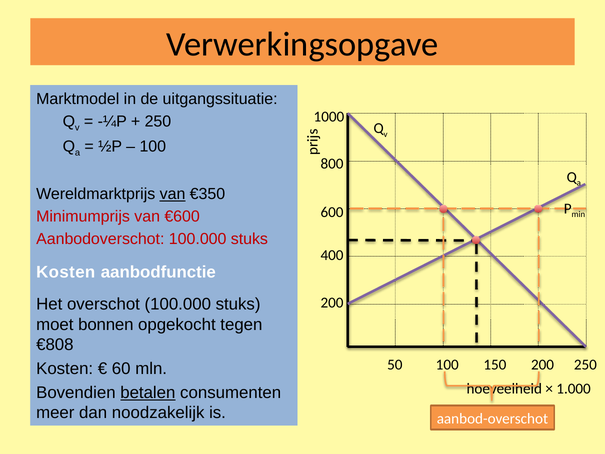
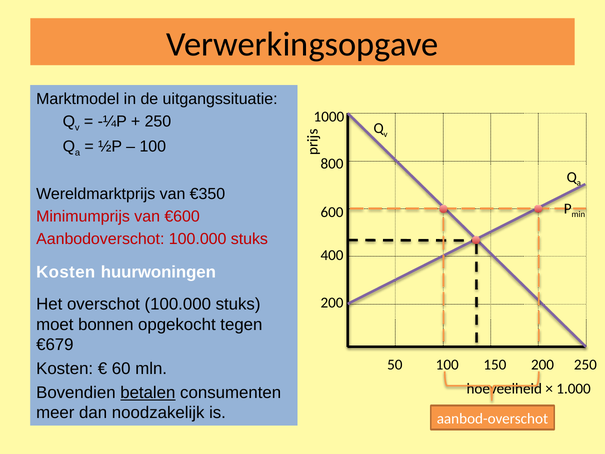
van underline: present -> none (173, 194)
aanbodfunctie: aanbodfunctie -> huurwoningen (158, 272)
€808: €808 -> €679 (55, 345)
